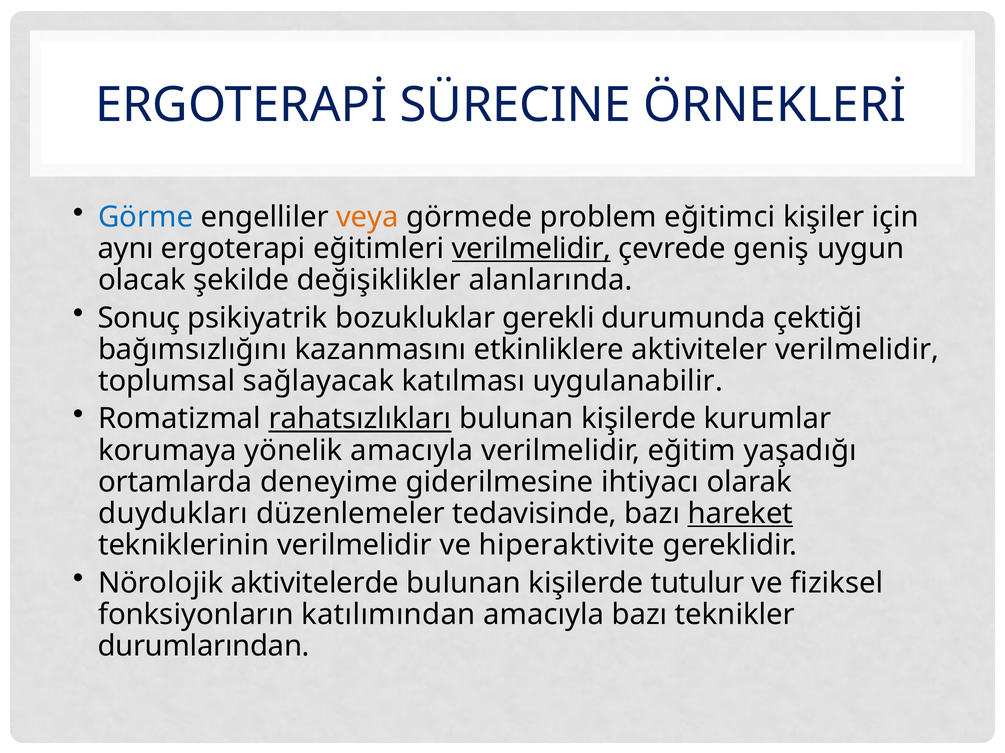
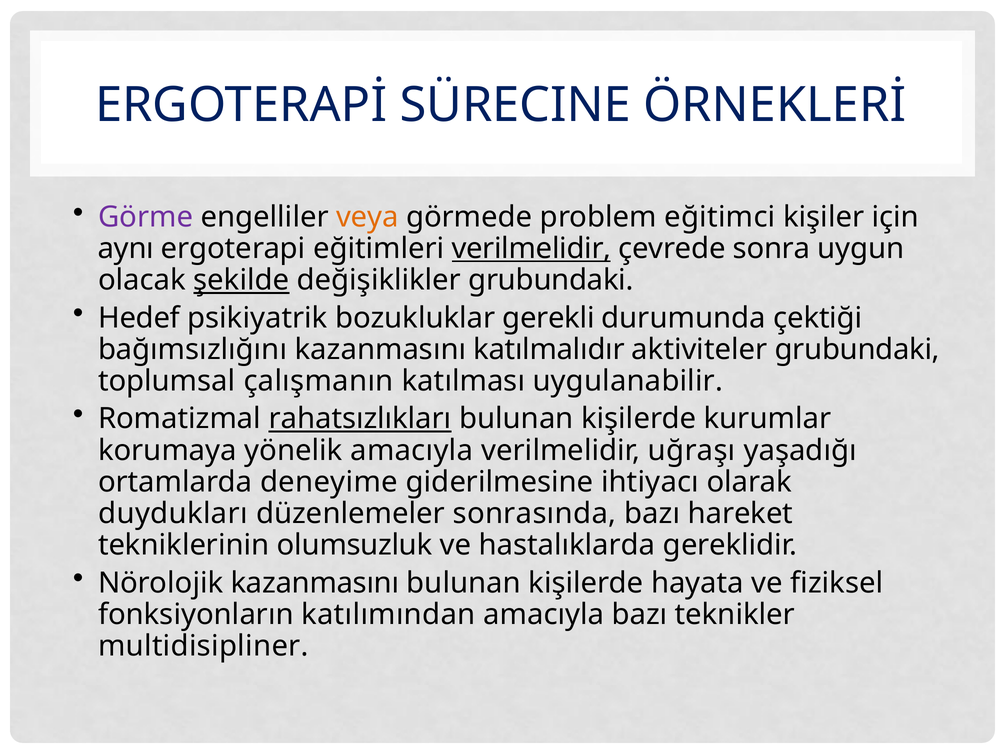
Görme colour: blue -> purple (146, 217)
geniş: geniş -> sonra (772, 249)
şekilde underline: none -> present (241, 281)
değişiklikler alanlarında: alanlarında -> grubundaki (551, 281)
Sonuç: Sonuç -> Hedef (139, 318)
etkinliklere: etkinliklere -> katılmalıdır (549, 350)
aktiviteler verilmelidir: verilmelidir -> grubundaki (857, 350)
sağlayacak: sağlayacak -> çalışmanın (319, 382)
eğitim: eğitim -> uğraşı (692, 451)
tedavisinde: tedavisinde -> sonrasında (534, 514)
hareket underline: present -> none (740, 514)
tekniklerinin verilmelidir: verilmelidir -> olumsuzluk (355, 546)
hiperaktivite: hiperaktivite -> hastalıklarda (567, 546)
Nörolojik aktivitelerde: aktivitelerde -> kazanmasını (315, 584)
tutulur: tutulur -> hayata (697, 584)
durumlarından: durumlarından -> multidisipliner (203, 647)
